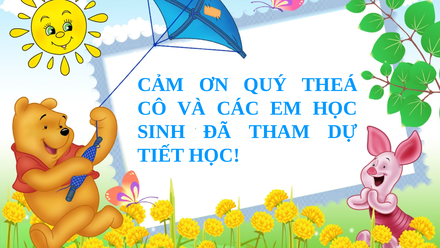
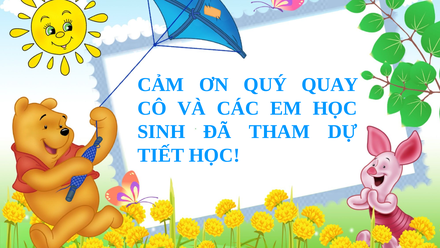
THEÁ: THEÁ -> QUAY (330, 85)
